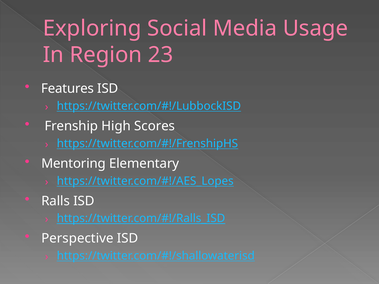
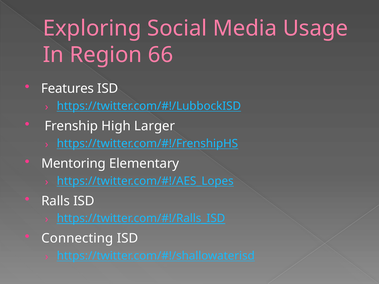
23: 23 -> 66 (161, 55)
Scores: Scores -> Larger (155, 126)
Perspective: Perspective -> Connecting (77, 239)
